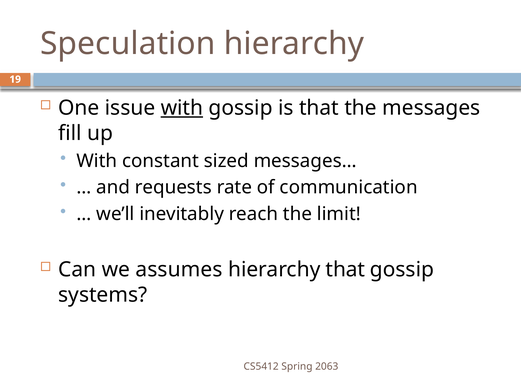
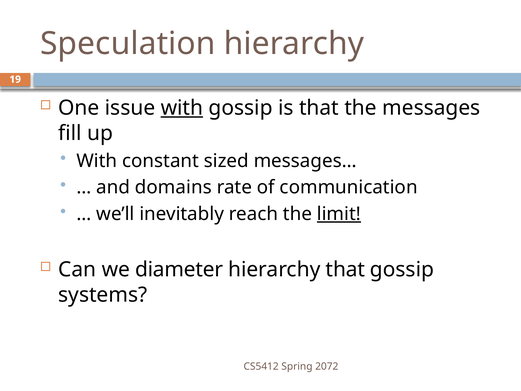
requests: requests -> domains (173, 187)
limit underline: none -> present (339, 214)
assumes: assumes -> diameter (179, 269)
2063: 2063 -> 2072 (327, 366)
